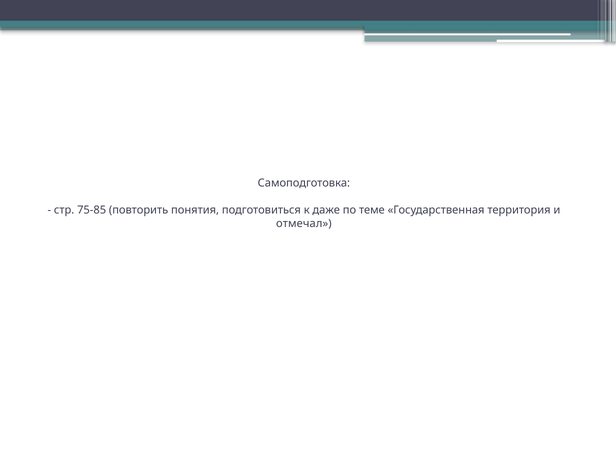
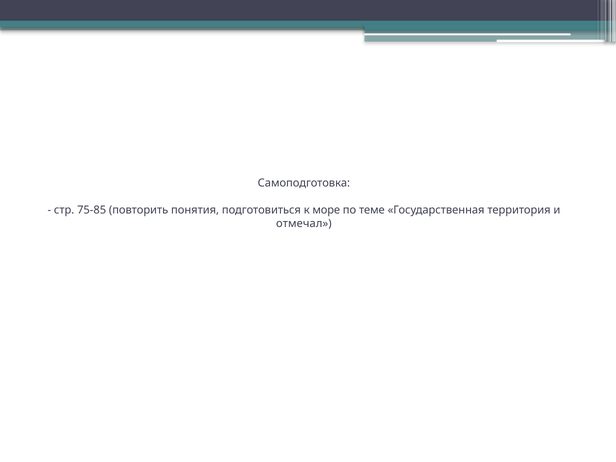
даже: даже -> море (326, 210)
